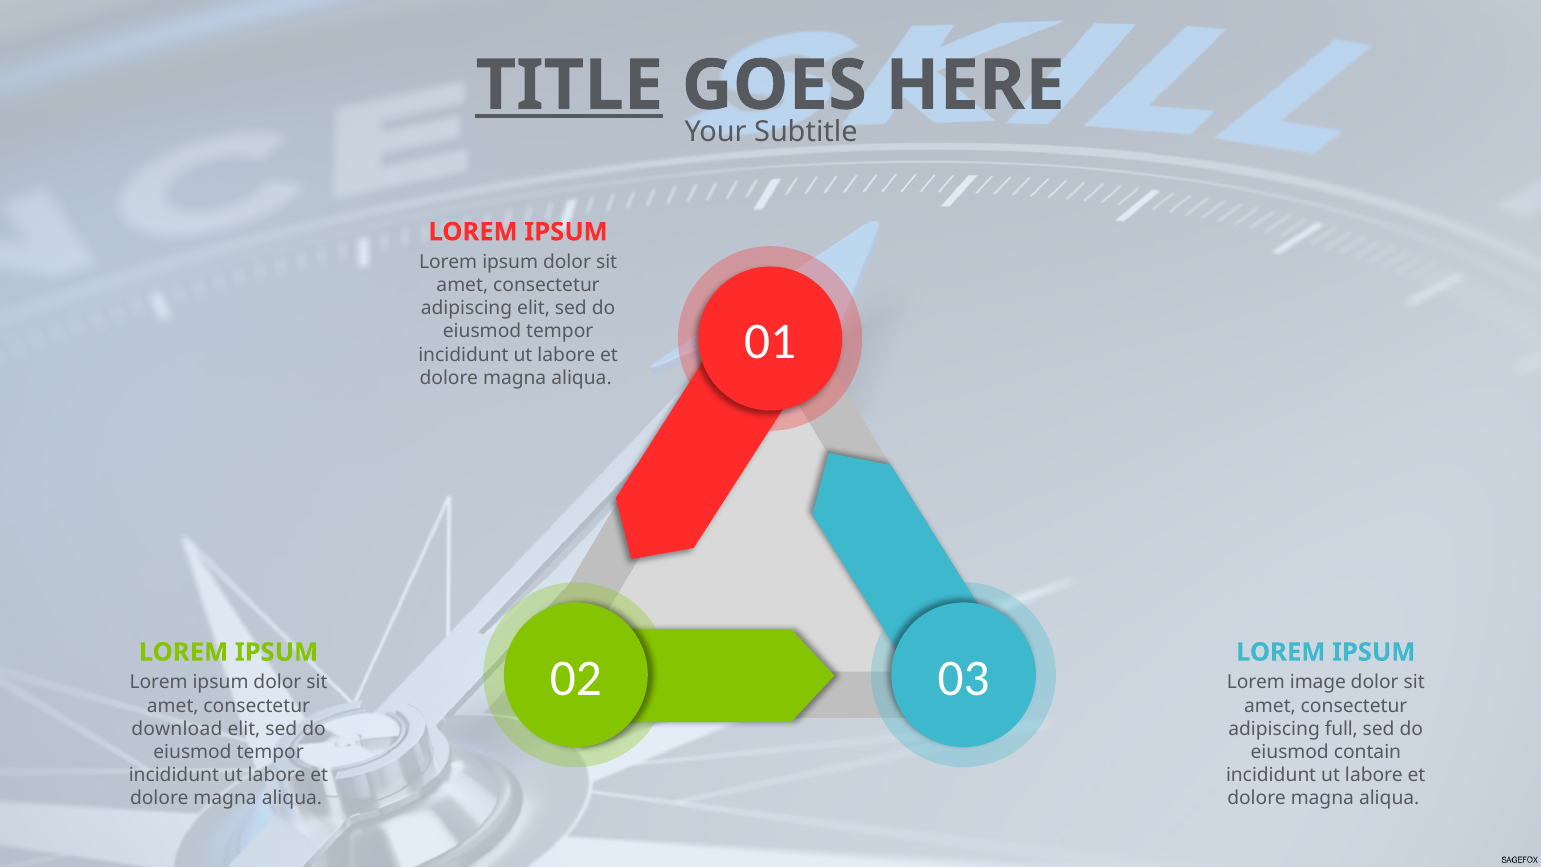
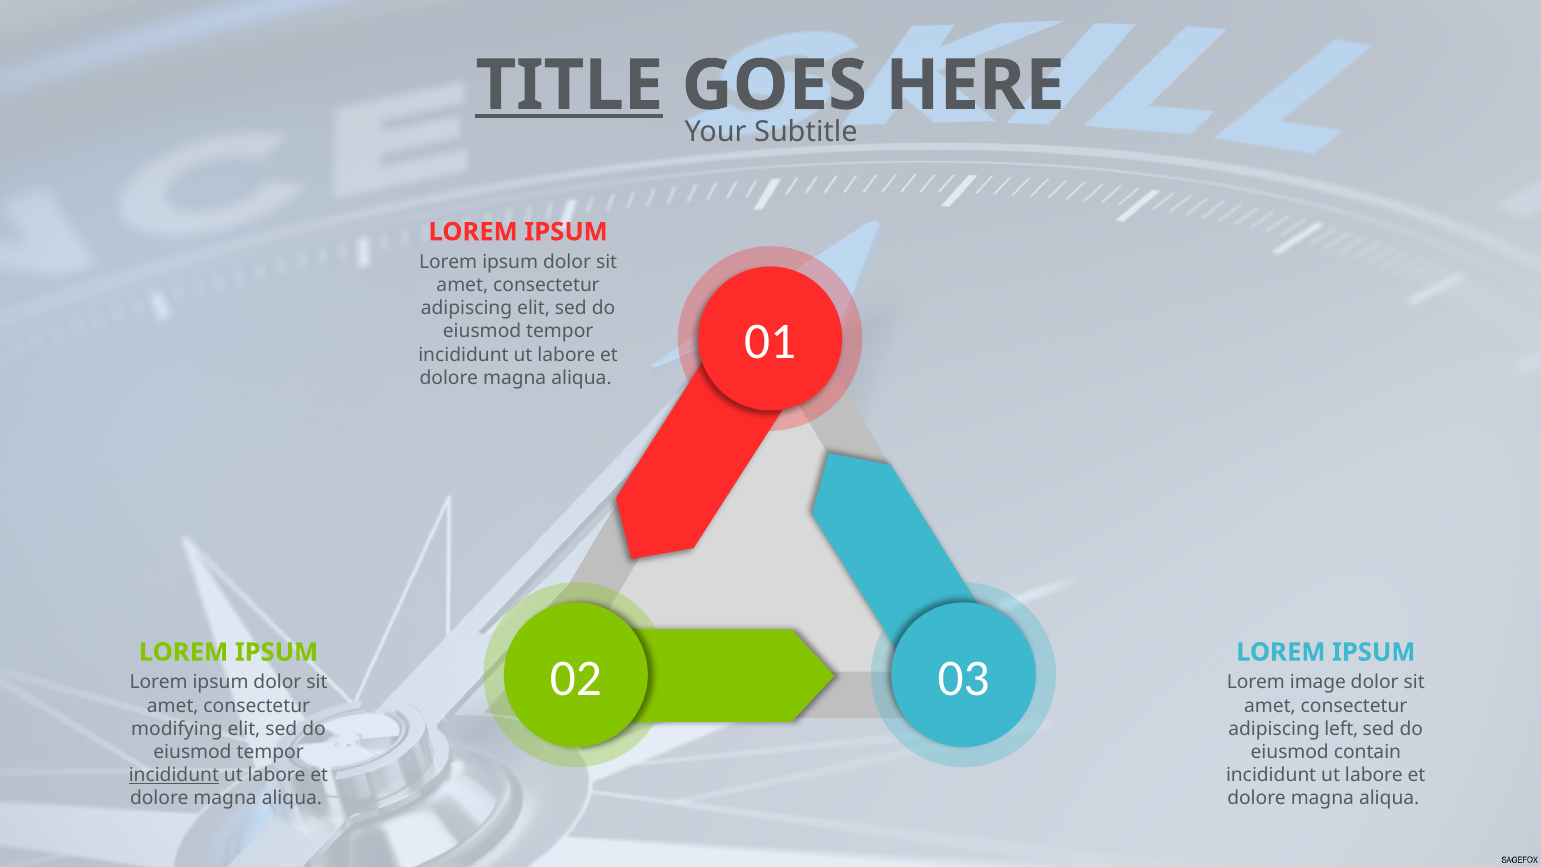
download: download -> modifying (177, 729)
full: full -> left (1341, 729)
incididunt underline: none -> present (174, 775)
